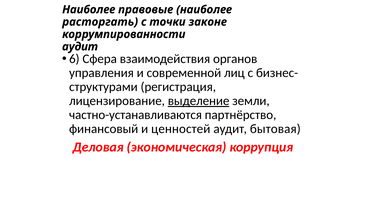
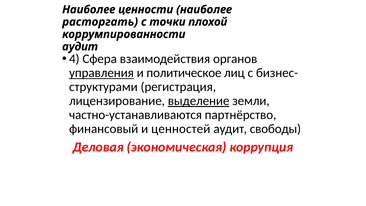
правовые: правовые -> ценности (146, 10)
законе: законе -> плохой (208, 22)
6: 6 -> 4 (74, 59)
управления underline: none -> present (101, 73)
современной: современной -> политическое (184, 73)
бытовая: бытовая -> свободы (275, 129)
